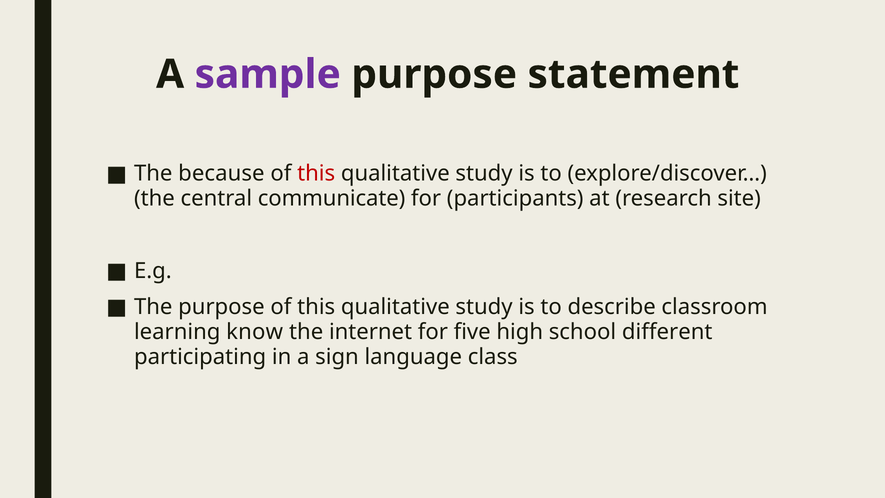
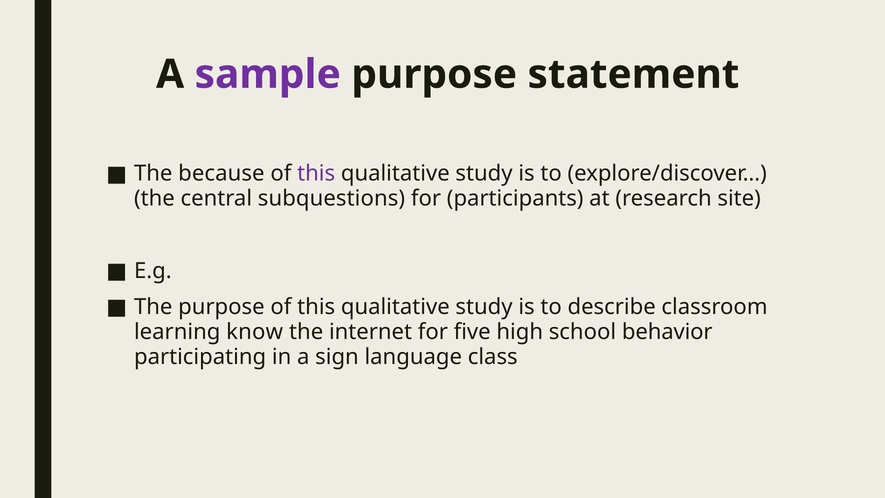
this colour: red -> purple (316, 174)
communicate: communicate -> subquestions (331, 199)
different: different -> behavior (667, 332)
